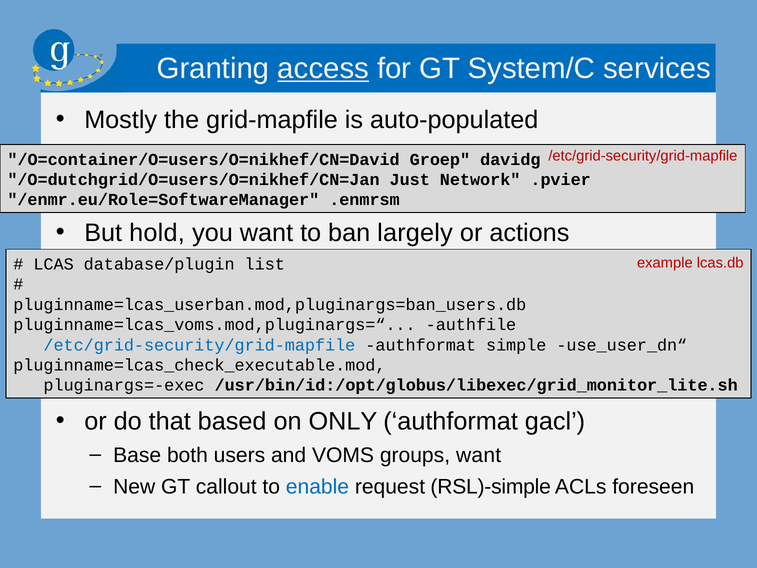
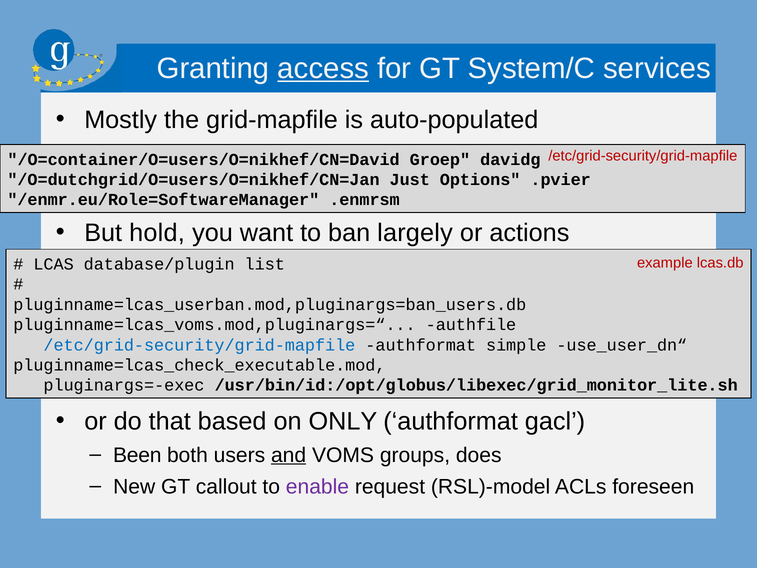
Network: Network -> Options (480, 180)
Base: Base -> Been (137, 455)
and underline: none -> present (289, 455)
groups want: want -> does (479, 455)
enable colour: blue -> purple (317, 486)
RSL)-simple: RSL)-simple -> RSL)-model (491, 486)
